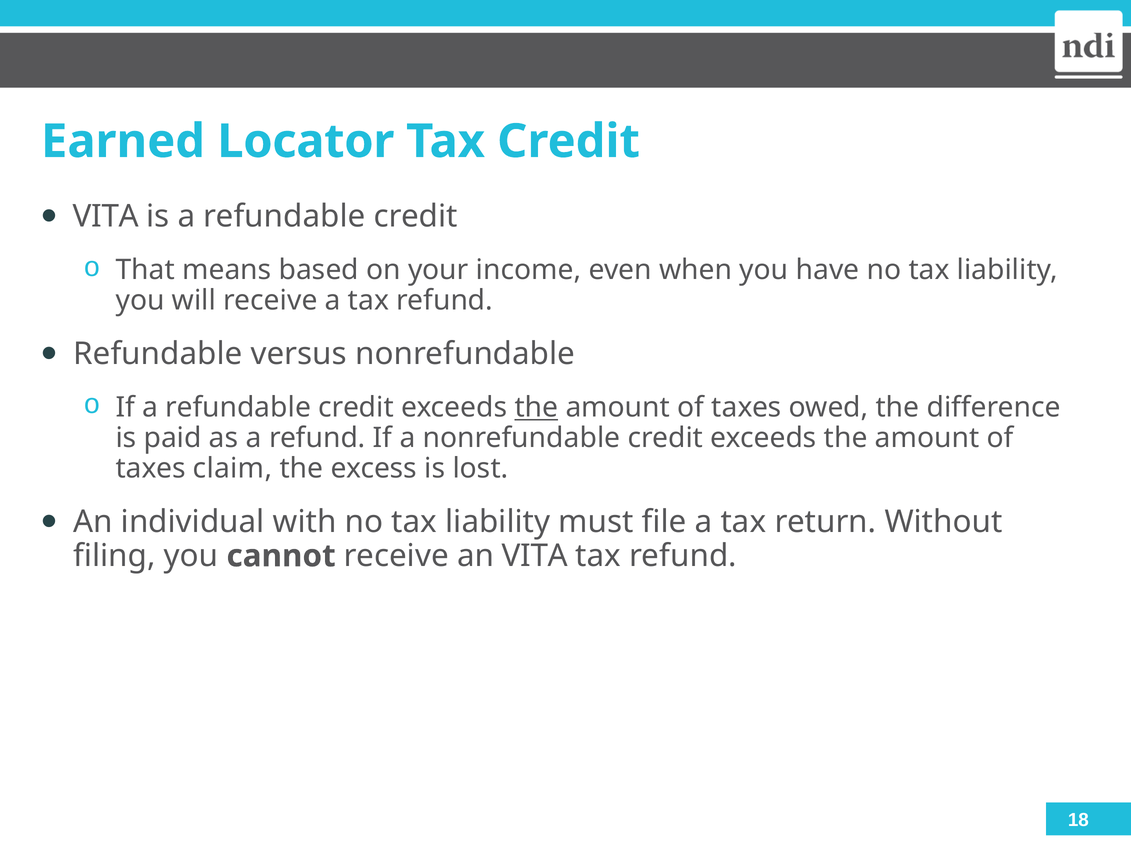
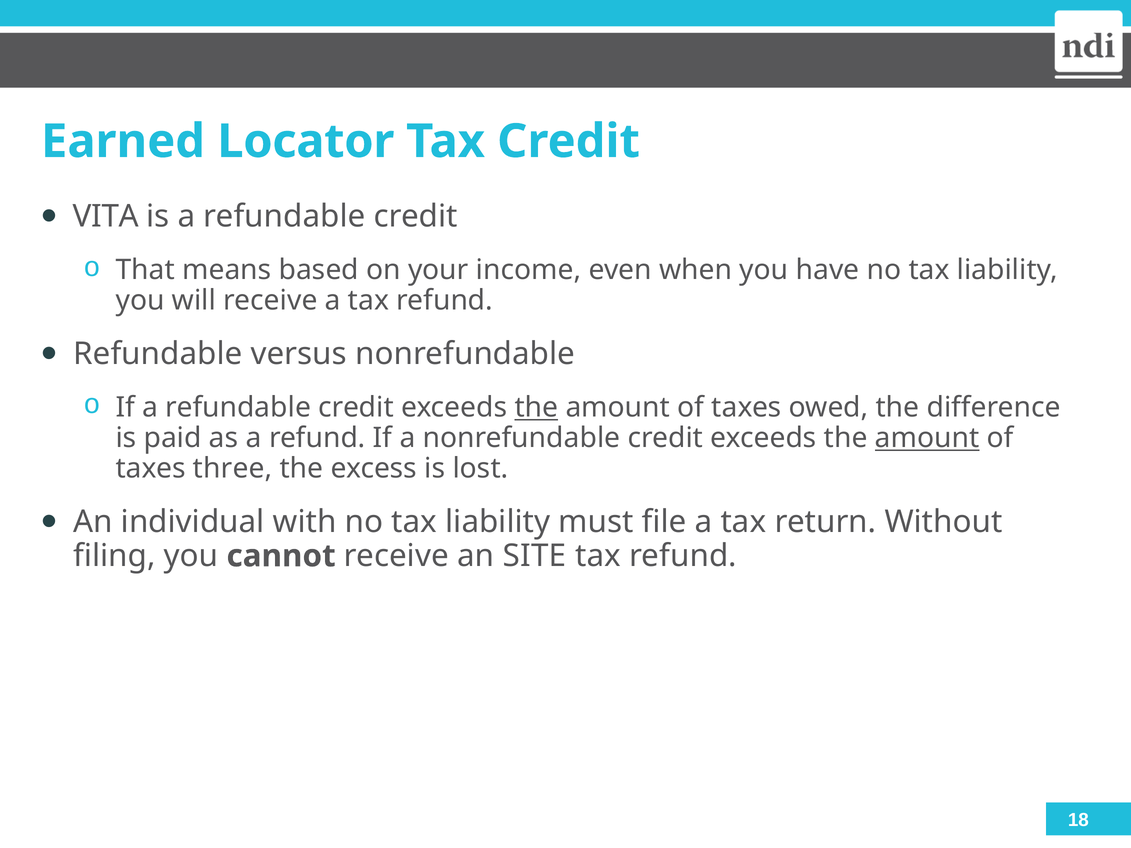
amount underline: none -> present (927, 438)
claim: claim -> three (233, 469)
an VITA: VITA -> SITE (535, 556)
